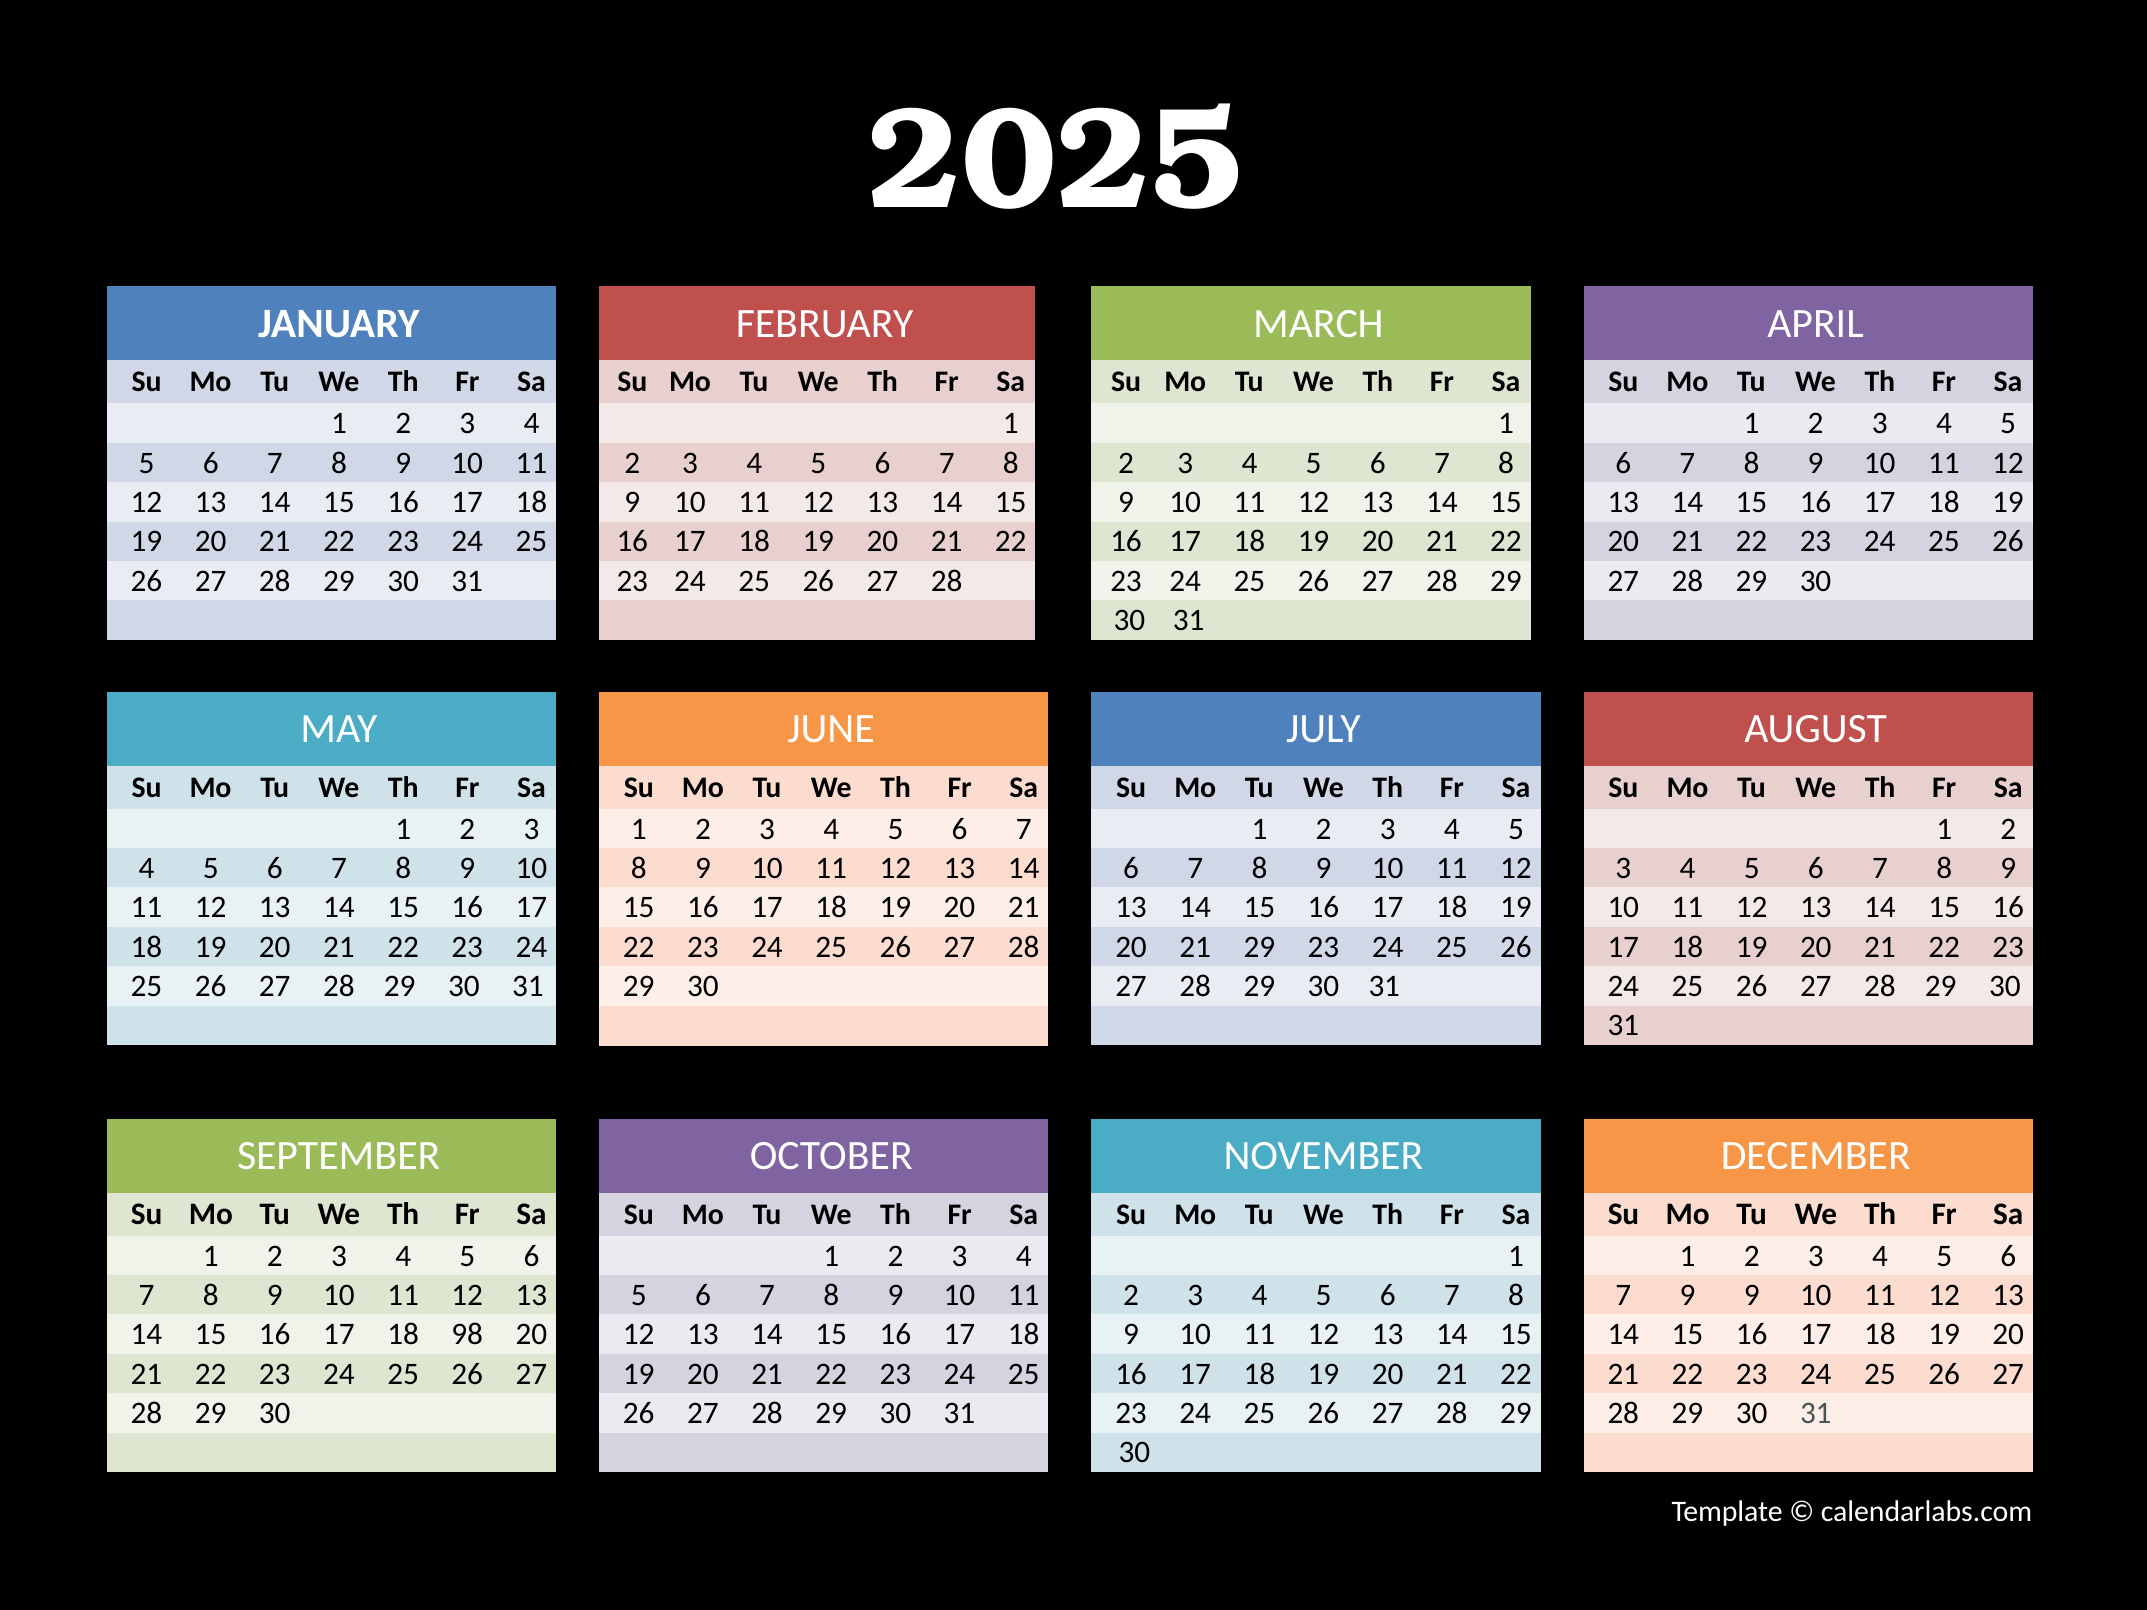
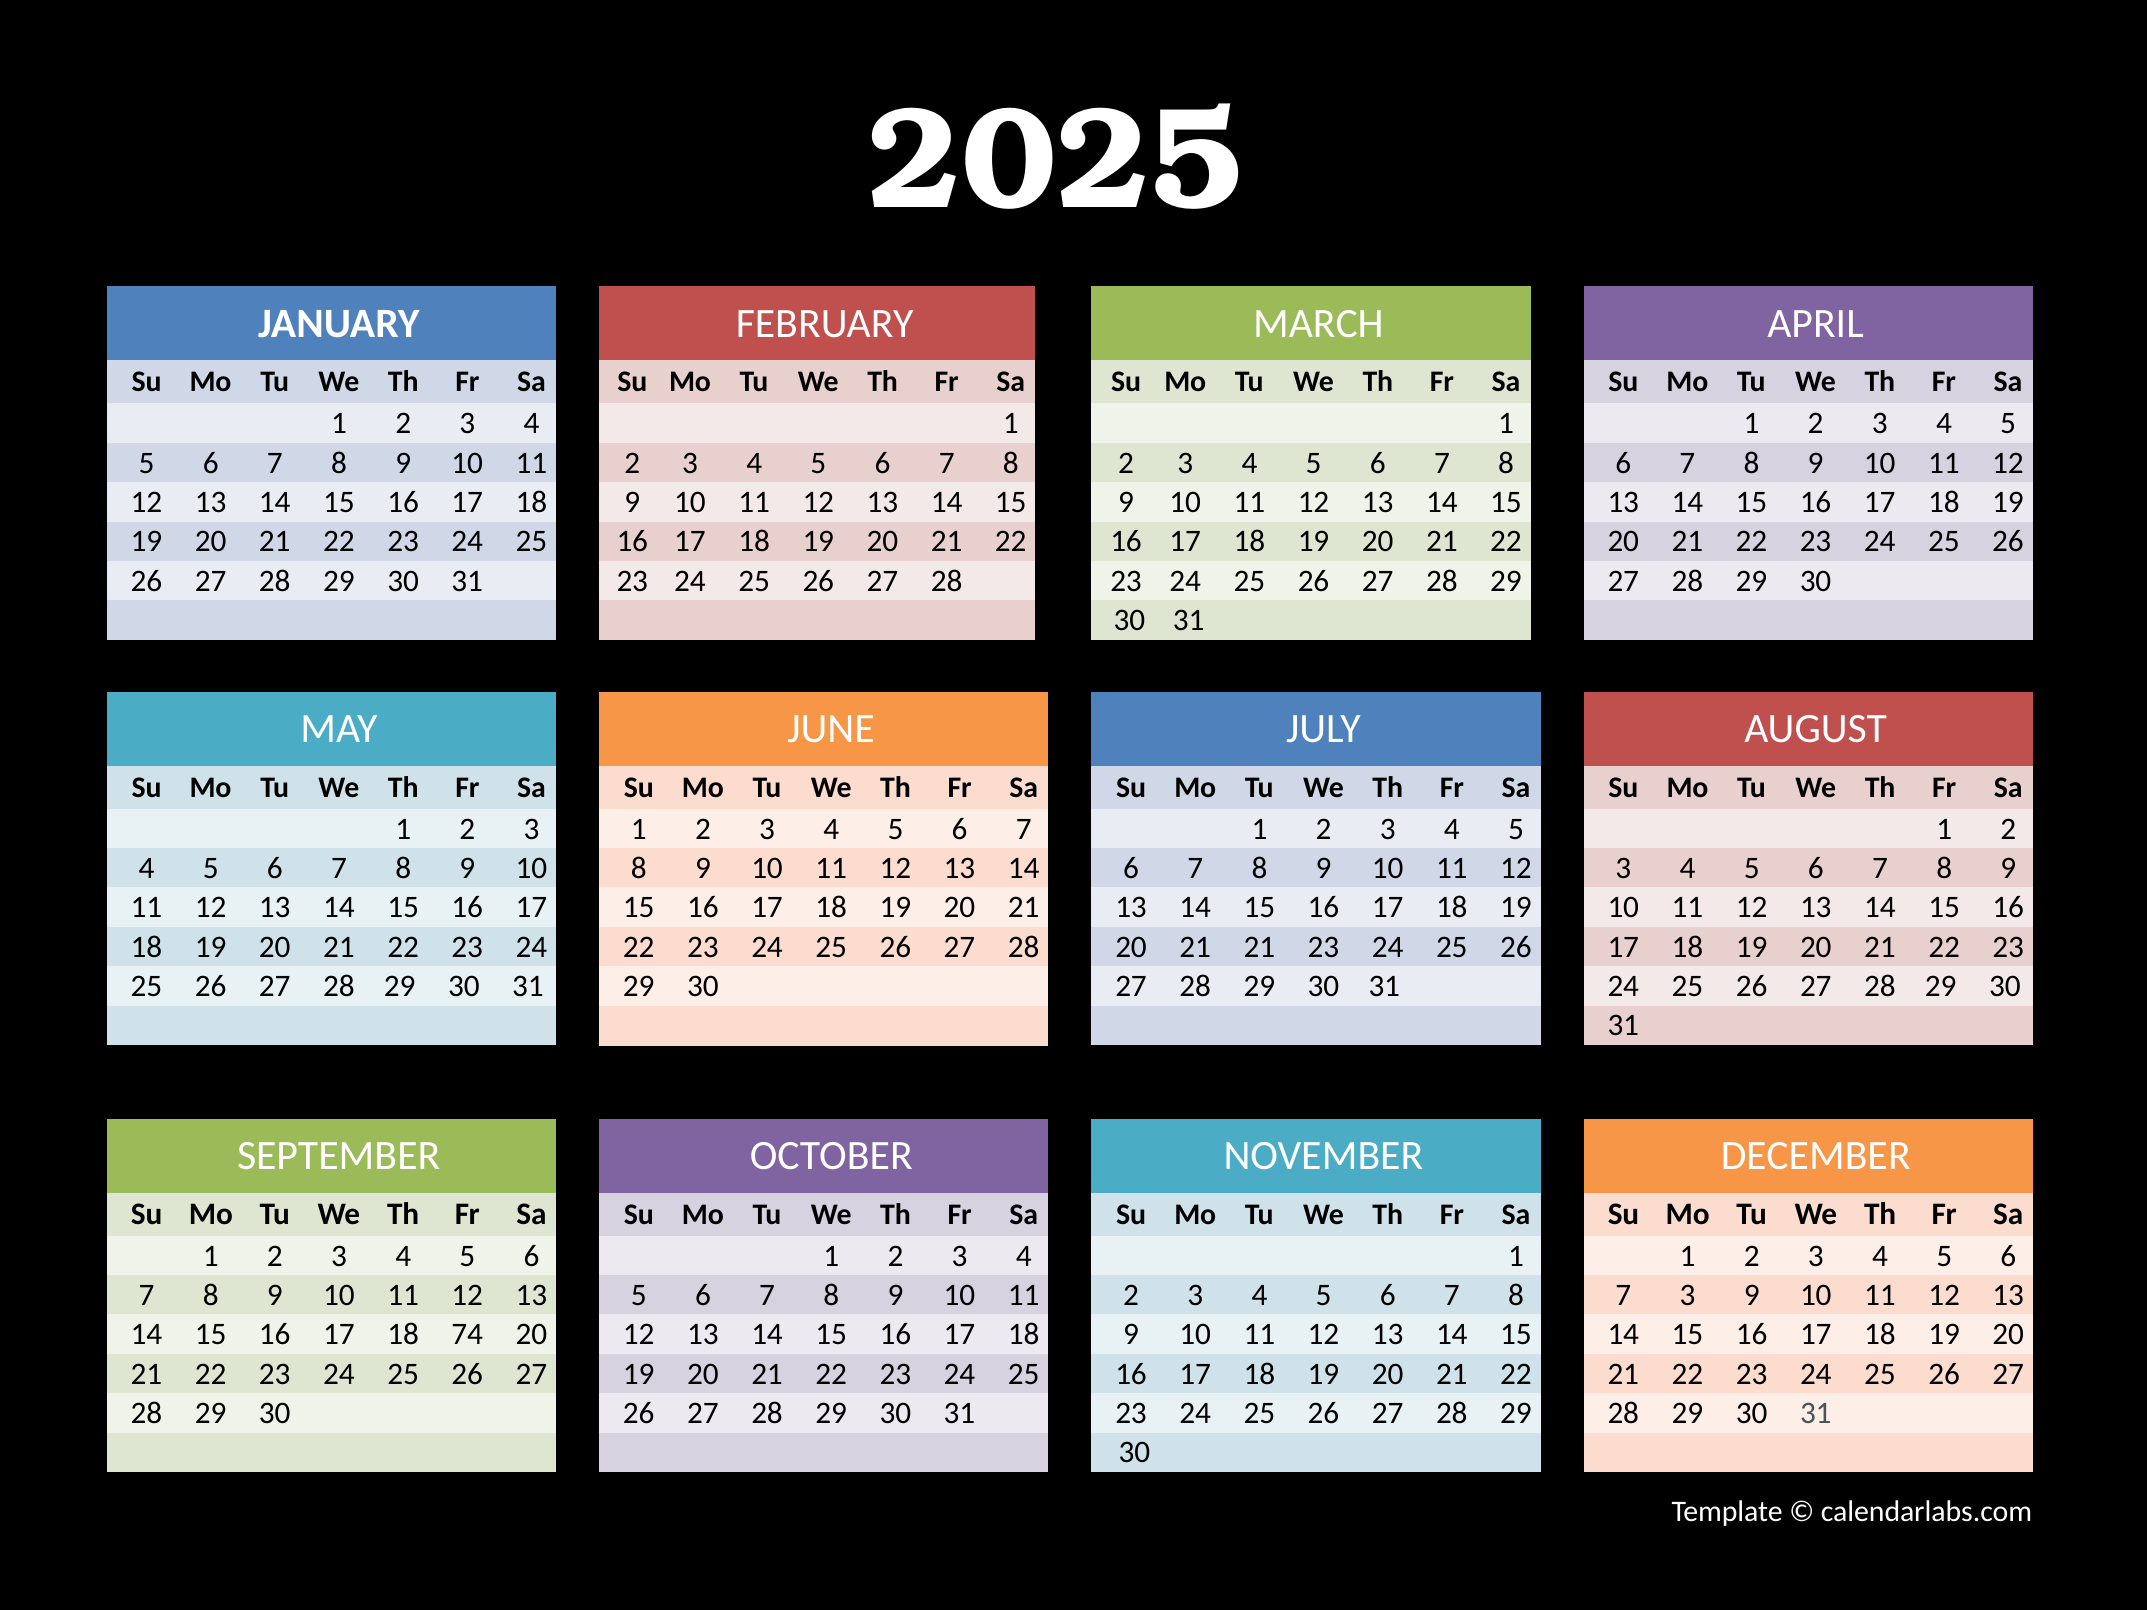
21 29: 29 -> 21 (1259, 947)
7 9: 9 -> 3 (1688, 1295)
98: 98 -> 74 (467, 1335)
